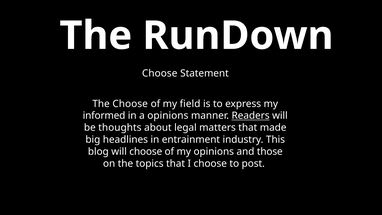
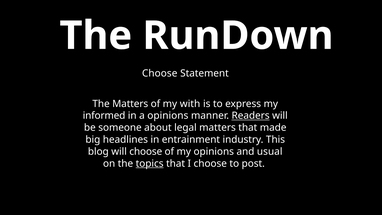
The Choose: Choose -> Matters (130, 104)
field: field -> with (190, 104)
thoughts: thoughts -> someone (120, 128)
those: those -> usual (270, 151)
topics underline: none -> present (150, 163)
